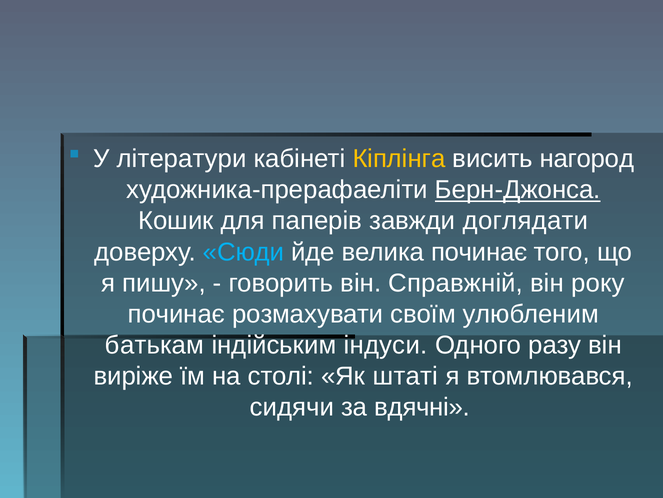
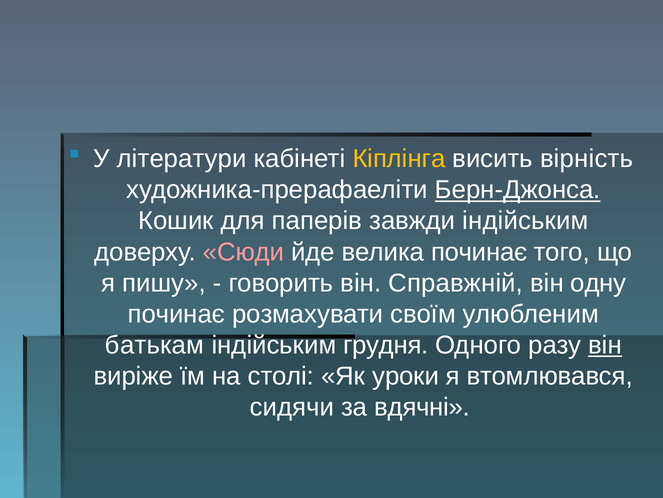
нагород: нагород -> вірність (587, 159)
завжди доглядати: доглядати -> індійським (526, 221)
Сюди colour: light blue -> pink (243, 252)
року: року -> одну (598, 283)
індуси: індуси -> грудня (386, 344)
він underline: none -> present (605, 344)
штаті: штаті -> уроки (406, 375)
